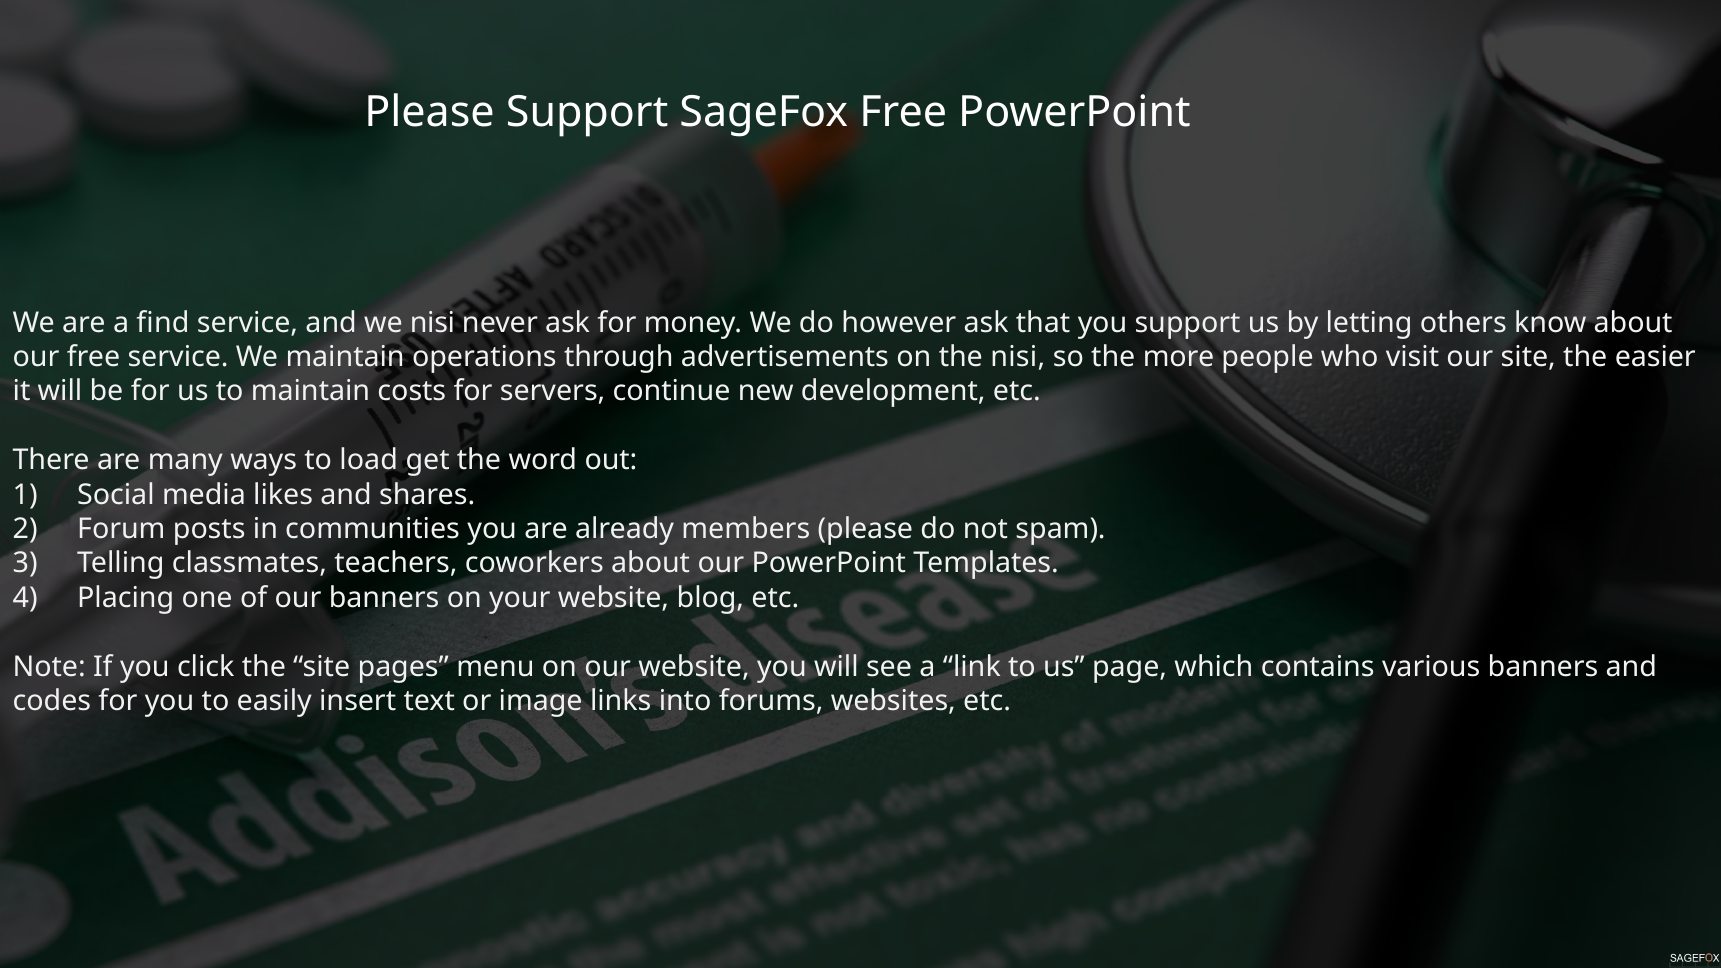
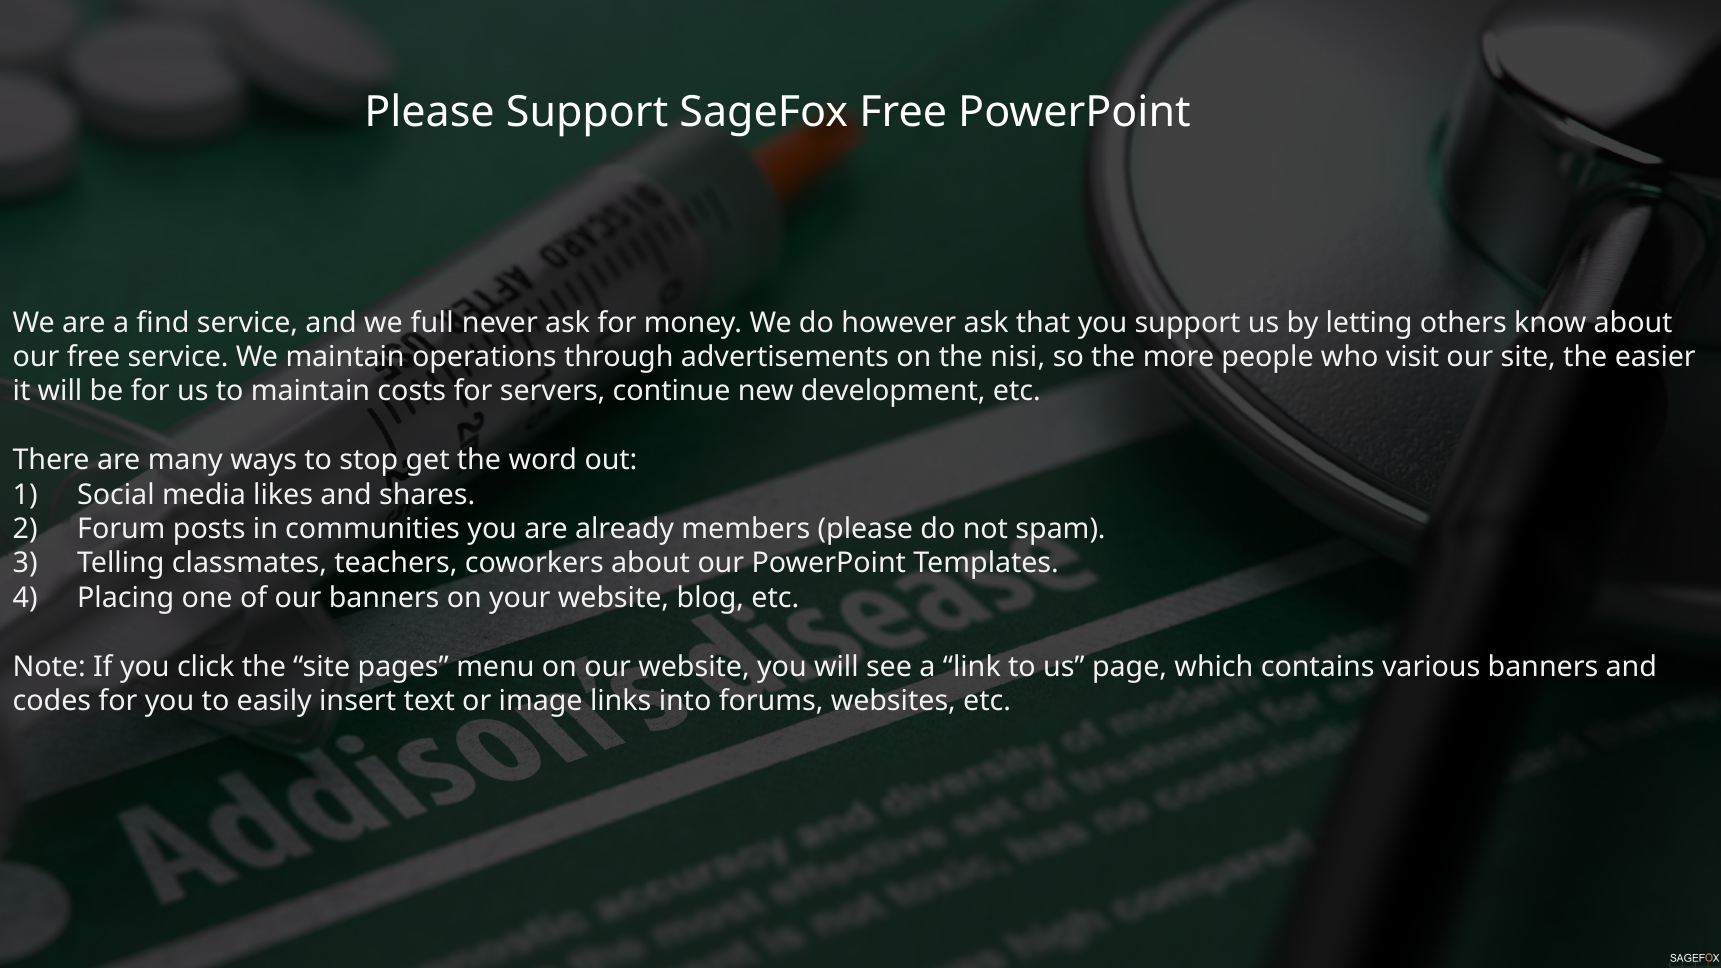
we nisi: nisi -> full (432, 323)
load: load -> stop (369, 460)
